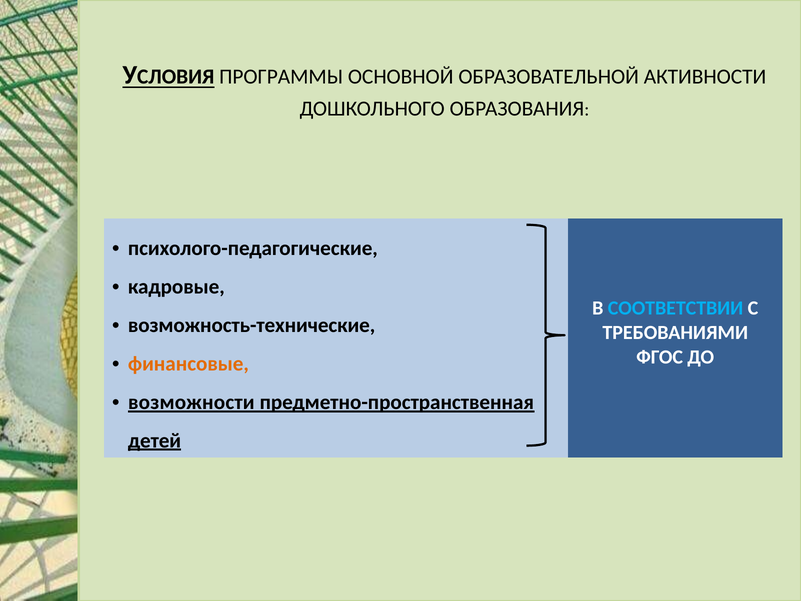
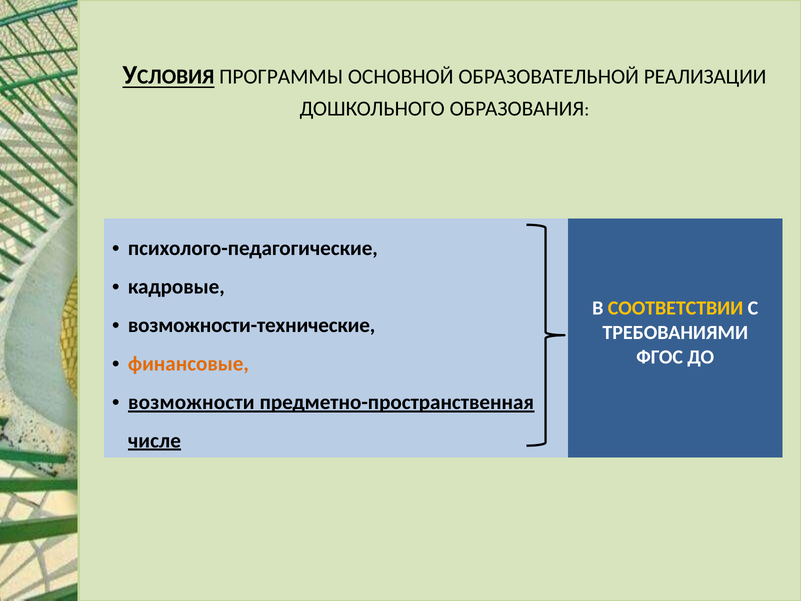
АКТИВНОСТИ: АКТИВНОСТИ -> РЕАЛИЗАЦИИ (705, 77)
СООТВЕТСТВИИ colour: light blue -> yellow (676, 308)
возможность-технические: возможность-технические -> возможности-технические (252, 325)
детей: детей -> числе (154, 440)
